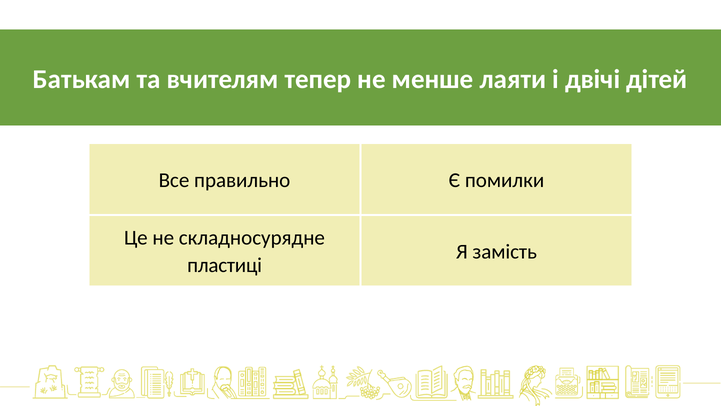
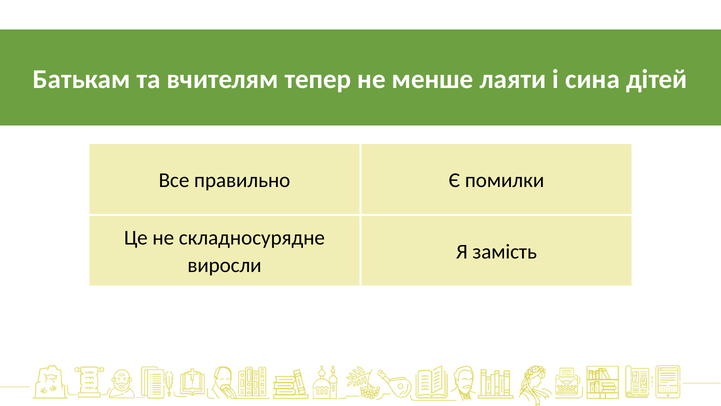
двічі: двічі -> сина (592, 79)
пластиці: пластиці -> виросли (225, 265)
